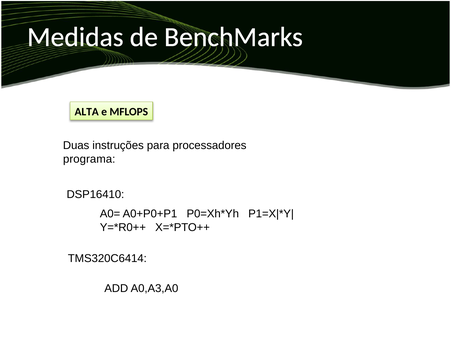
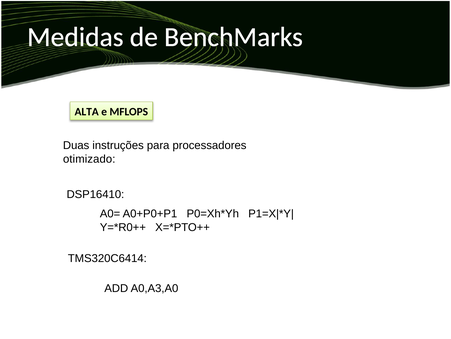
programa: programa -> otimizado (89, 159)
